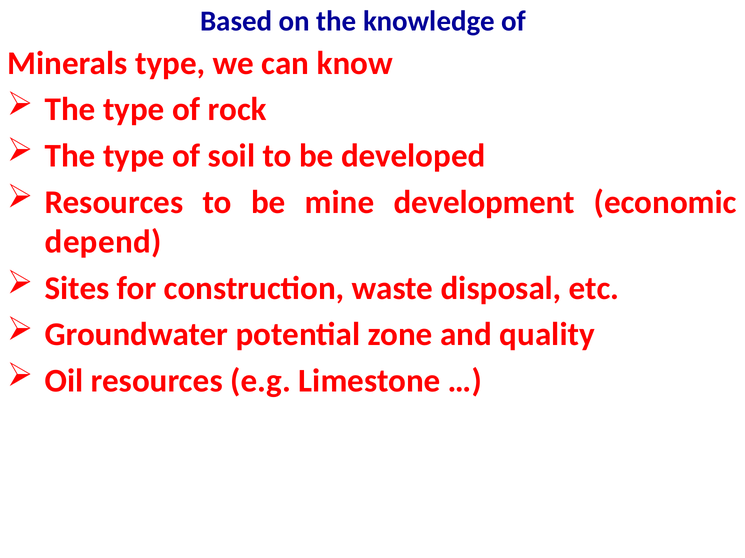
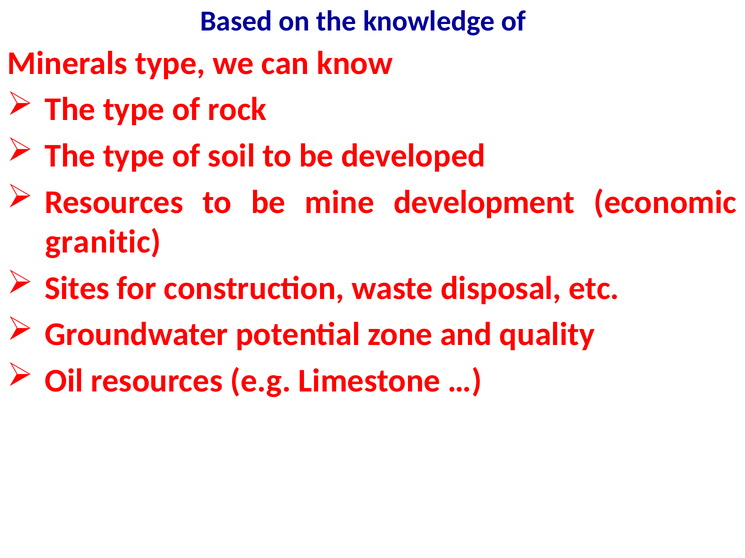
depend: depend -> granitic (103, 242)
